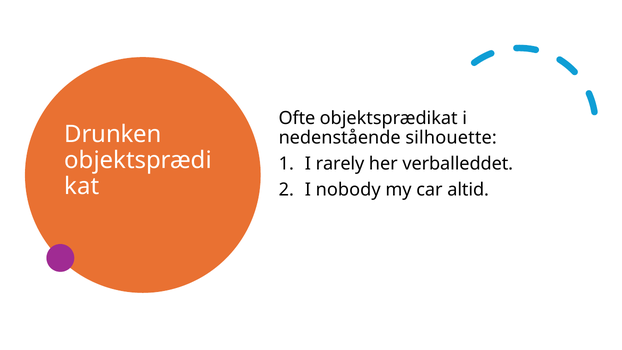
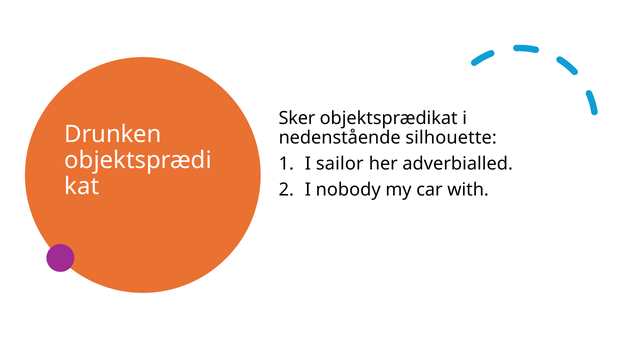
Ofte: Ofte -> Sker (297, 118)
rarely: rarely -> sailor (340, 164)
verballeddet: verballeddet -> adverbialled (458, 164)
altid: altid -> with (468, 190)
